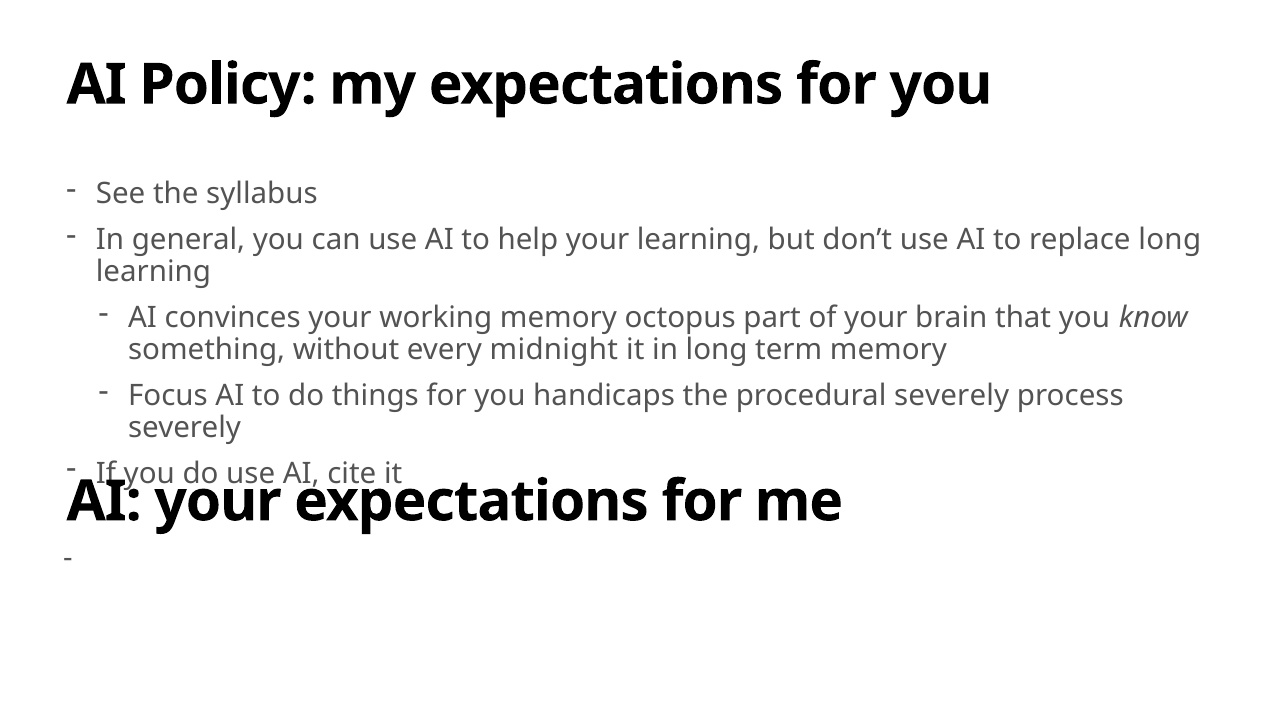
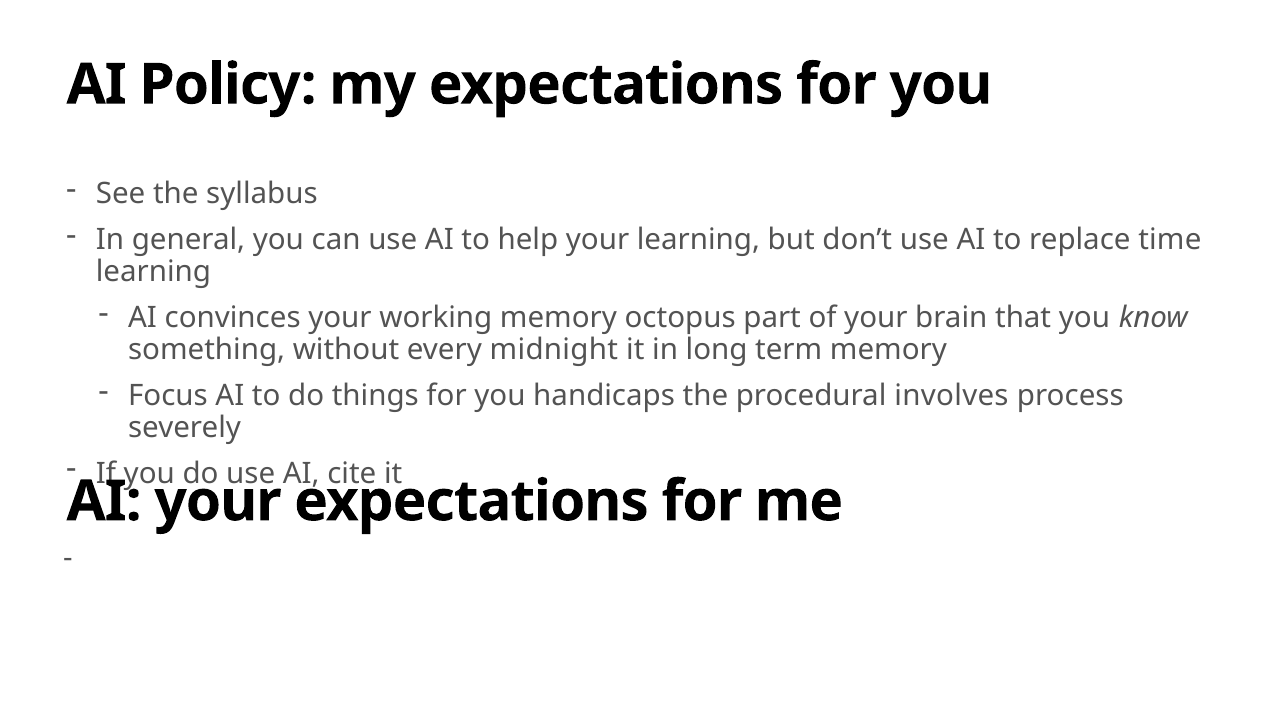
replace long: long -> time (1170, 240)
procedural severely: severely -> involves (952, 395)
